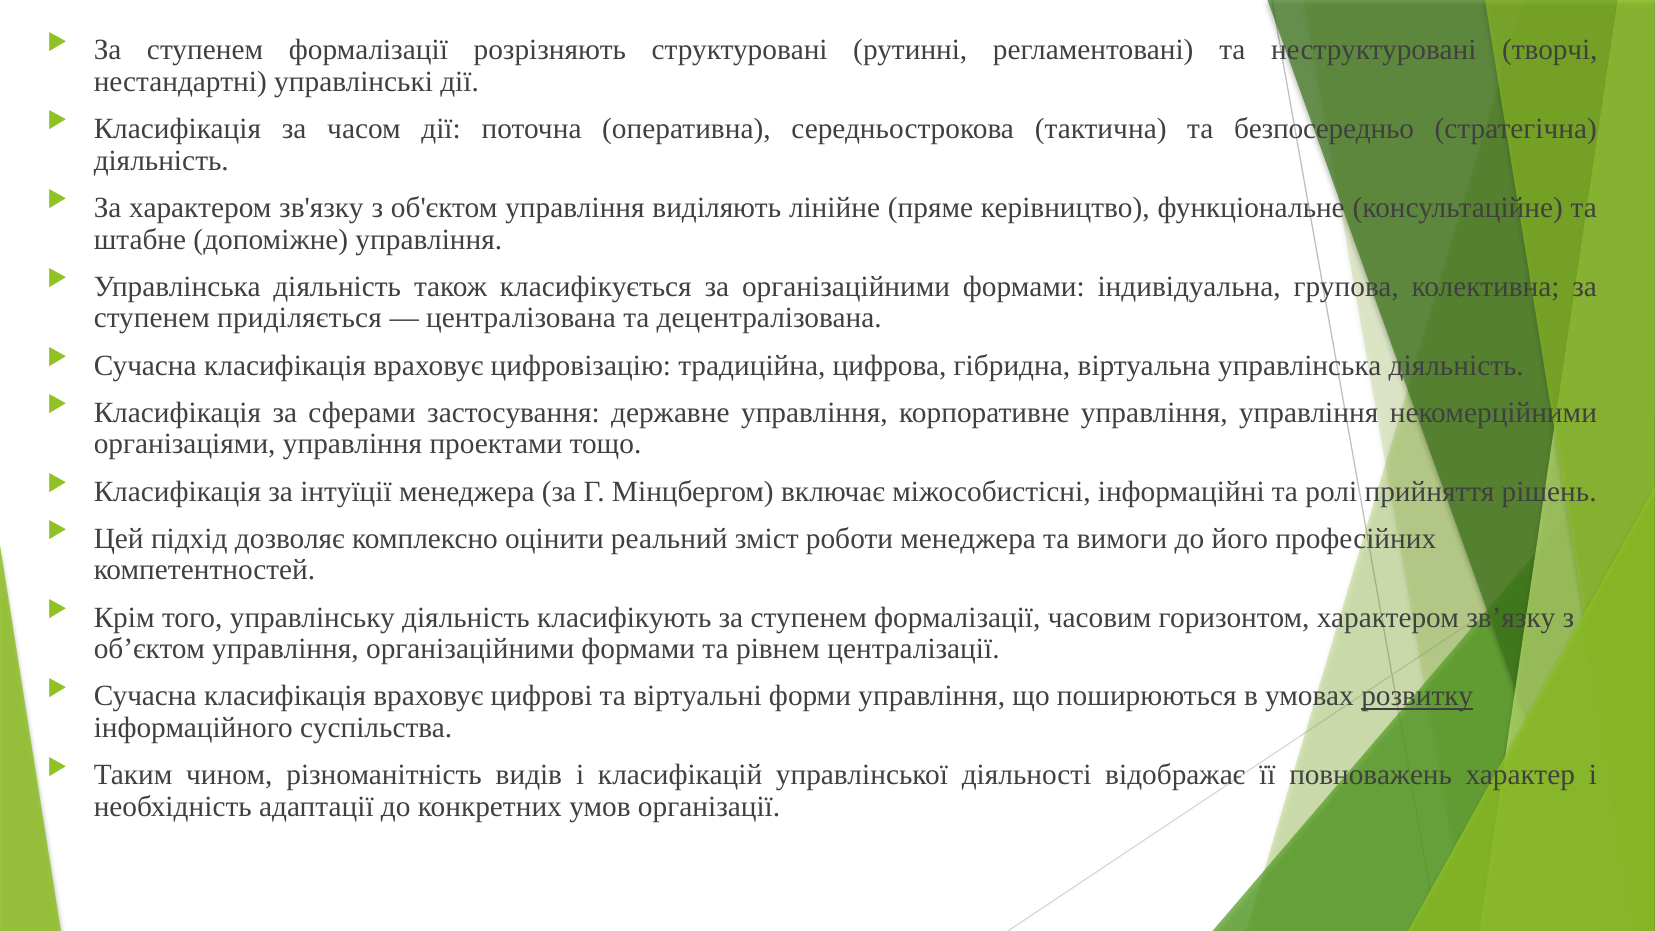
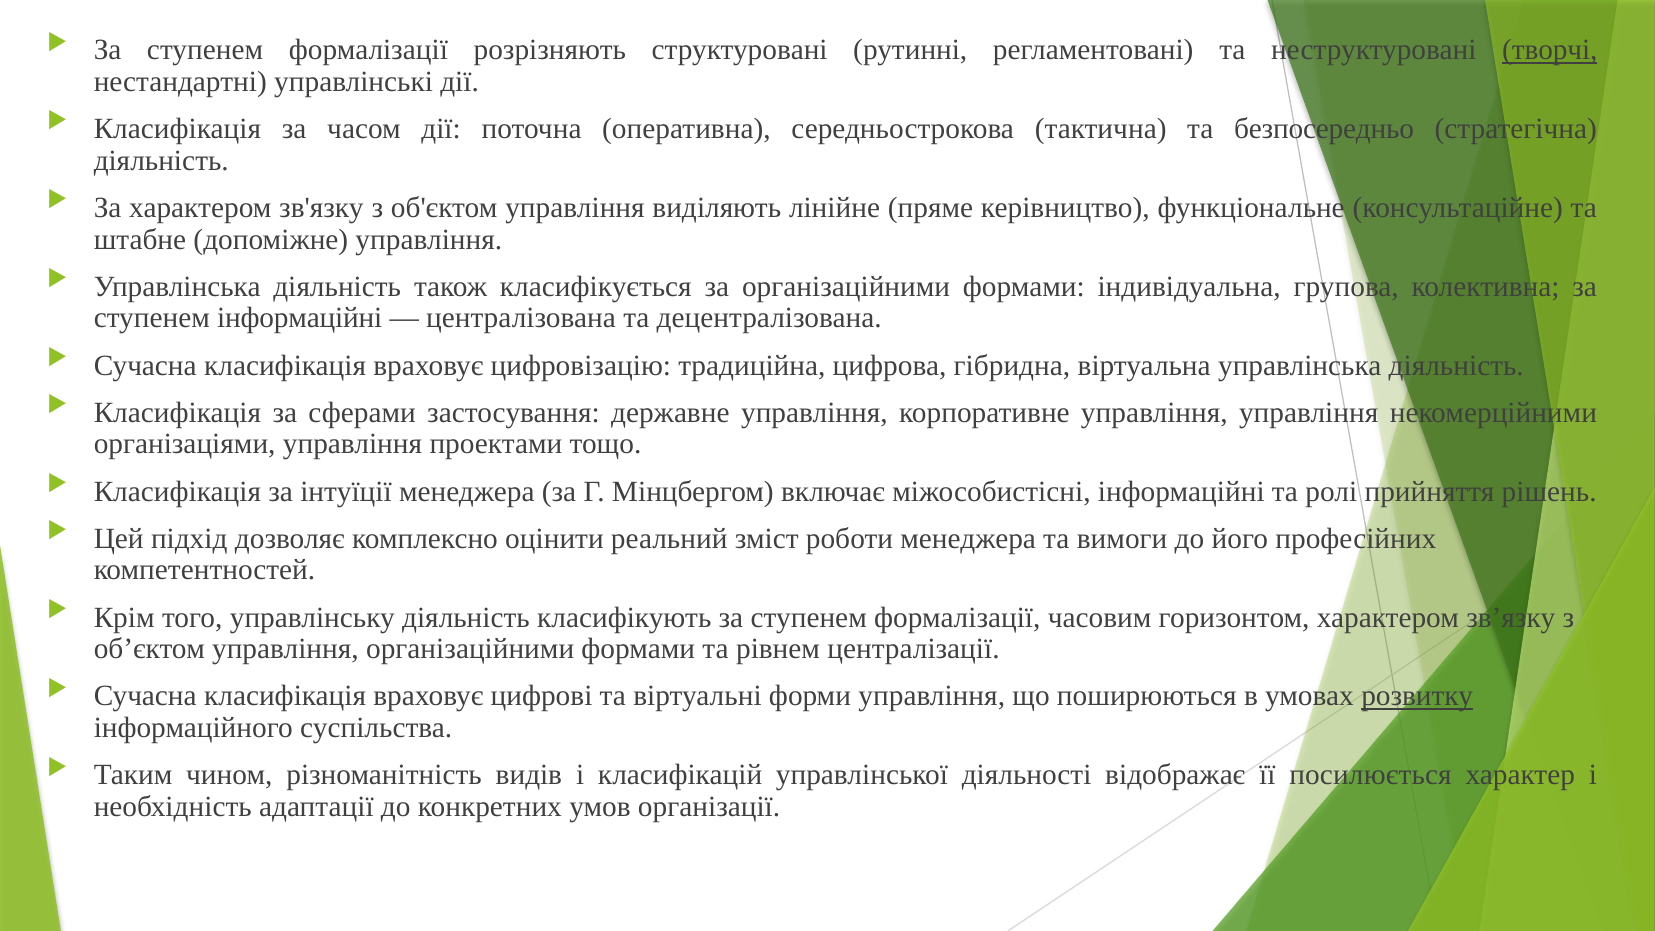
творчі underline: none -> present (1550, 50)
ступенем приділяється: приділяється -> інформаційні (300, 318)
повноважень: повноважень -> посилюється (1370, 775)
